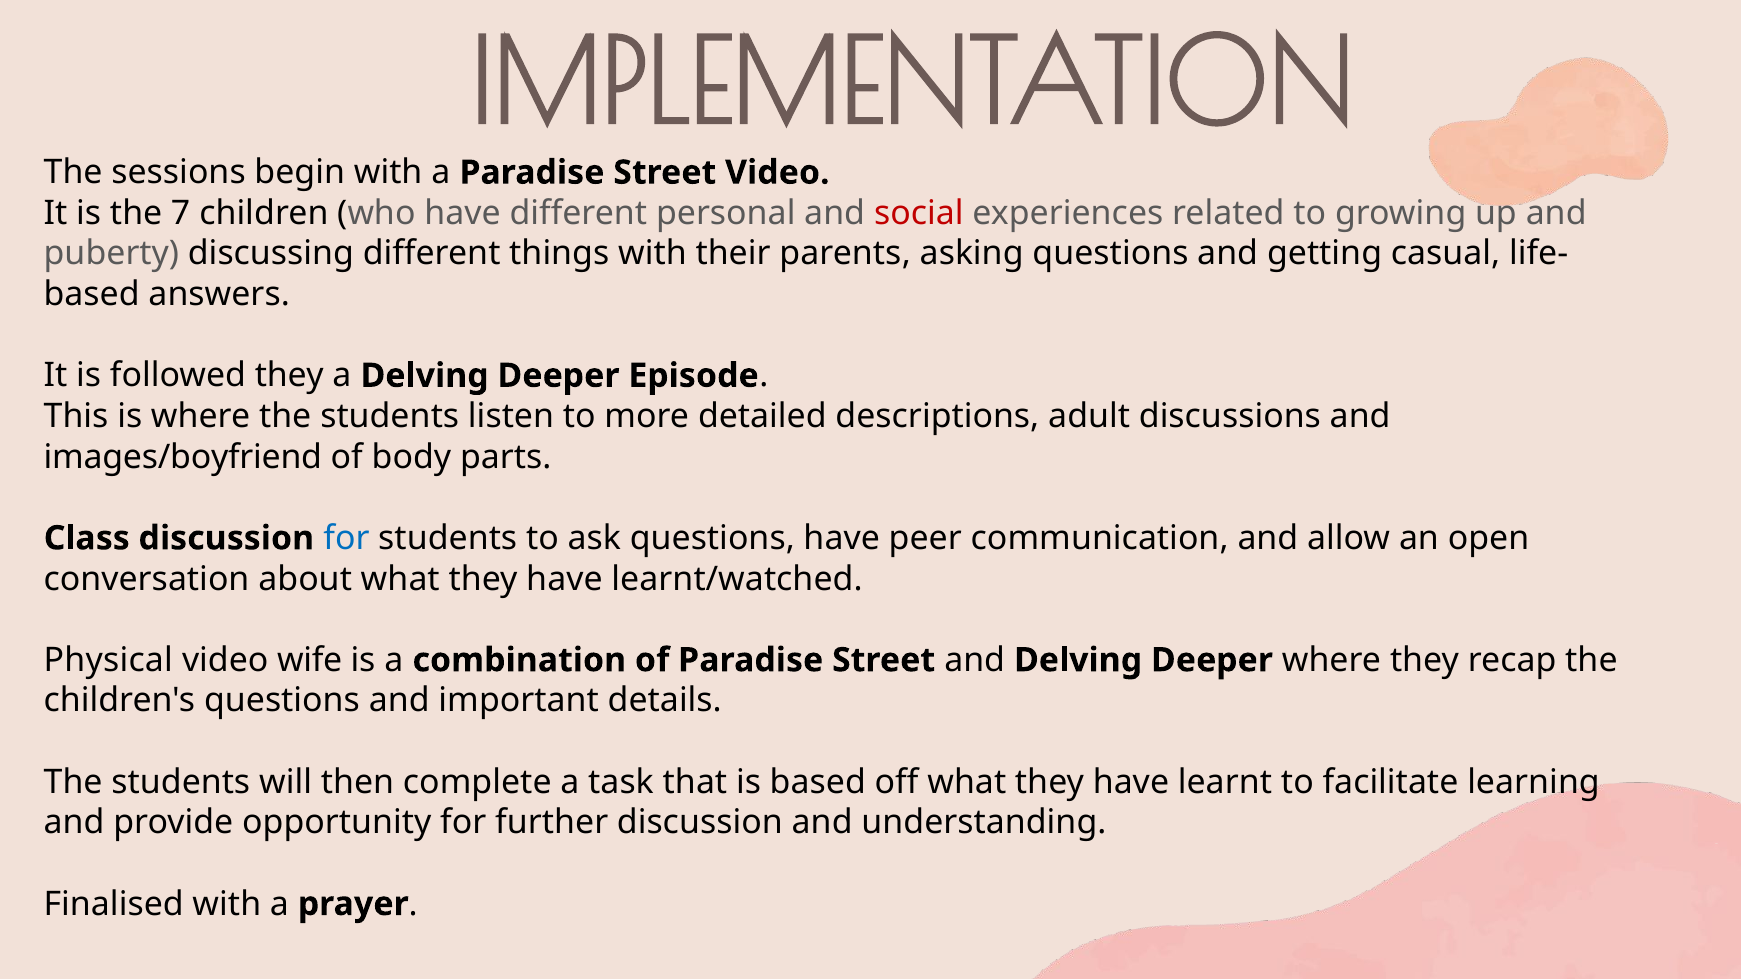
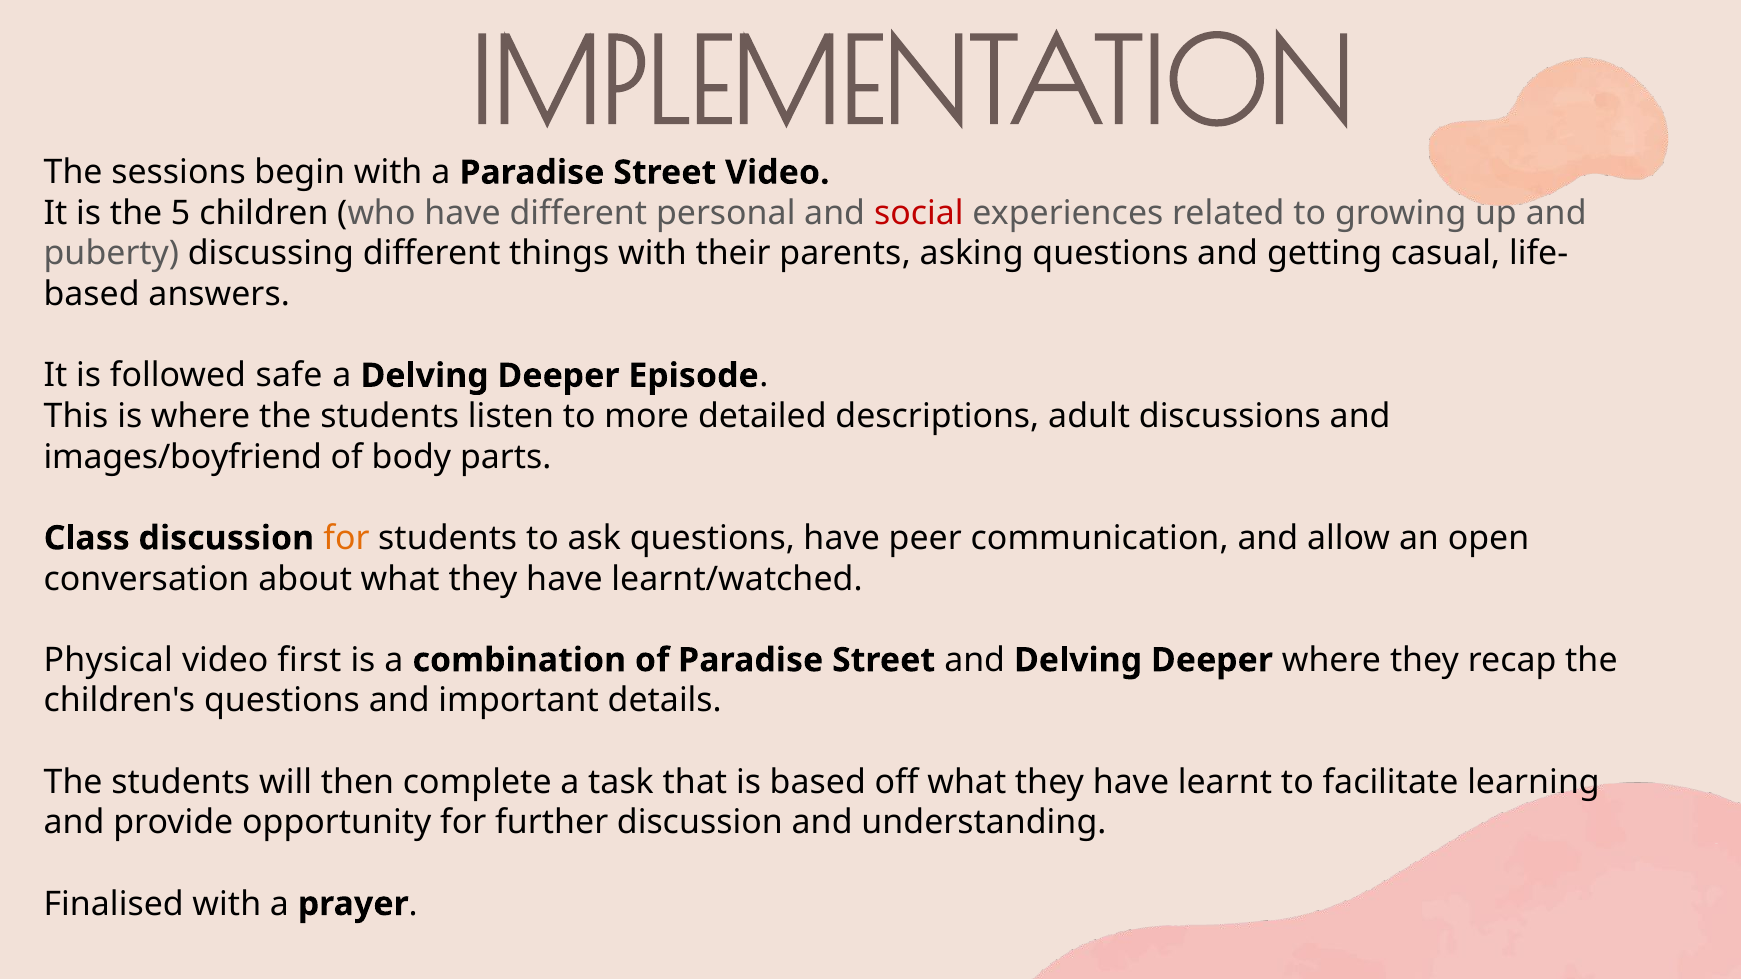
7: 7 -> 5 (181, 213)
followed they: they -> safe (289, 376)
for colour: blue -> orange (347, 538)
wife: wife -> first (309, 660)
